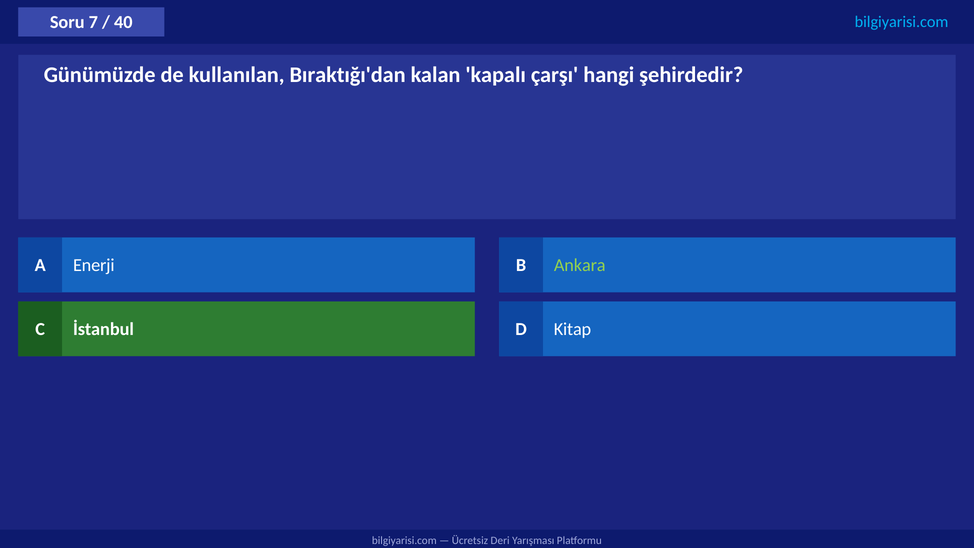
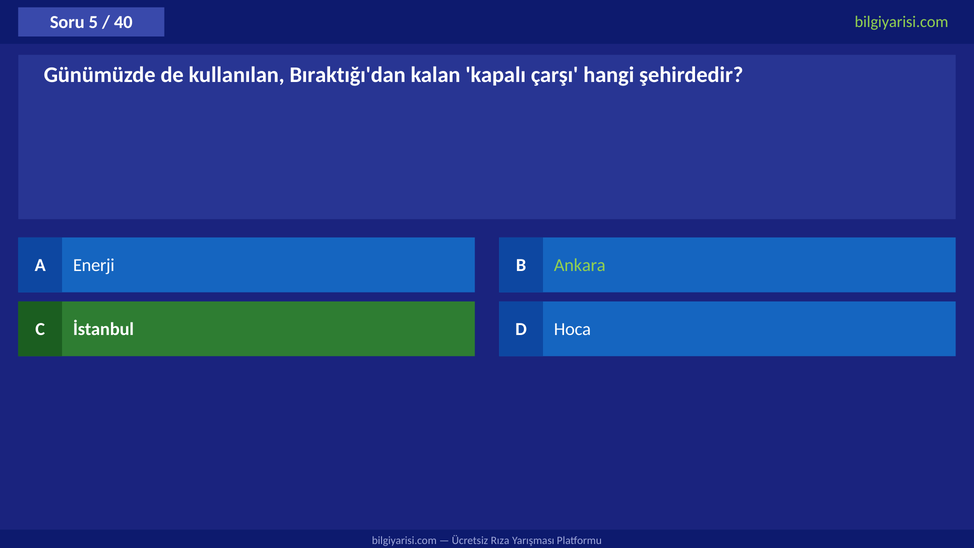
7: 7 -> 5 (93, 22)
bilgiyarisi.com colour: light blue -> light green (902, 22)
Kitap: Kitap -> Hoca (572, 329)
Deri: Deri -> Rıza (500, 540)
